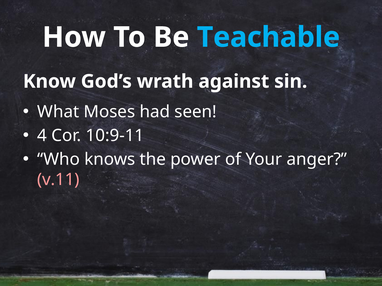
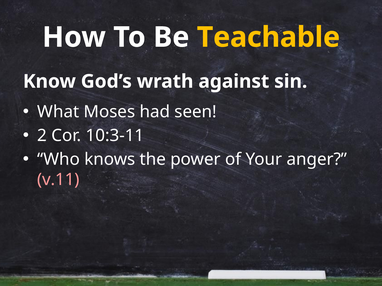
Teachable colour: light blue -> yellow (268, 37)
4: 4 -> 2 (42, 136)
10:9-11: 10:9-11 -> 10:3-11 (115, 136)
